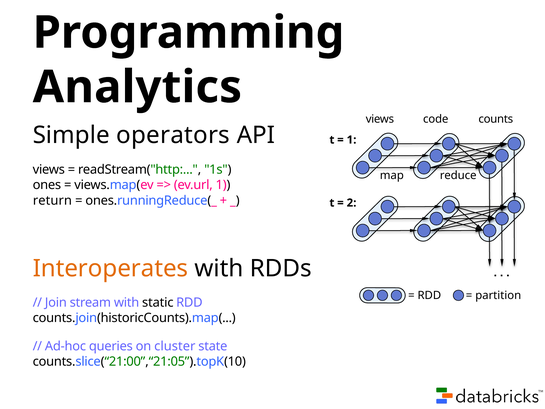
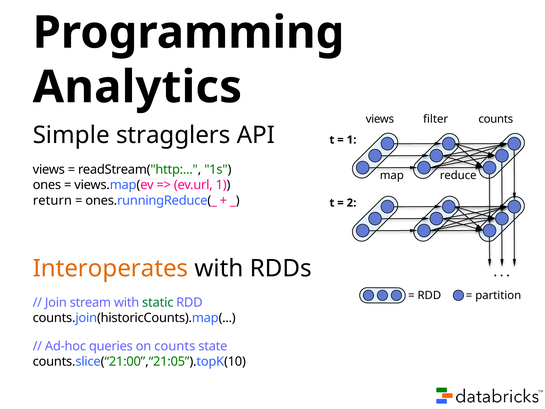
code: code -> filter (436, 119)
operators: operators -> stragglers (173, 135)
static colour: black -> green (158, 302)
on cluster: cluster -> counts (175, 346)
